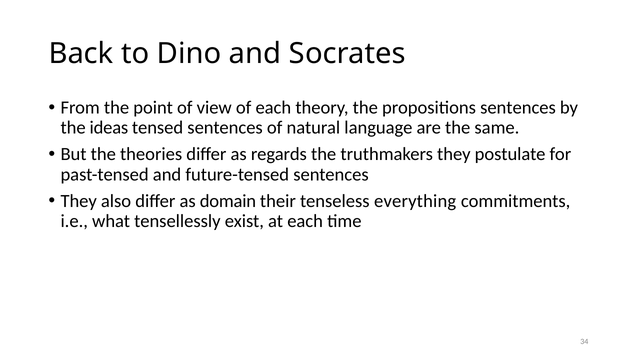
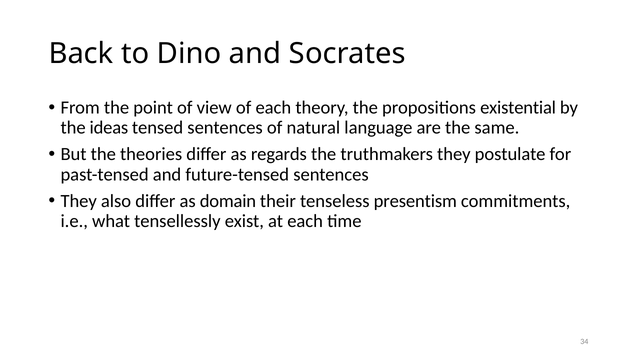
propositions sentences: sentences -> existential (518, 108)
everything: everything -> presentism (415, 201)
